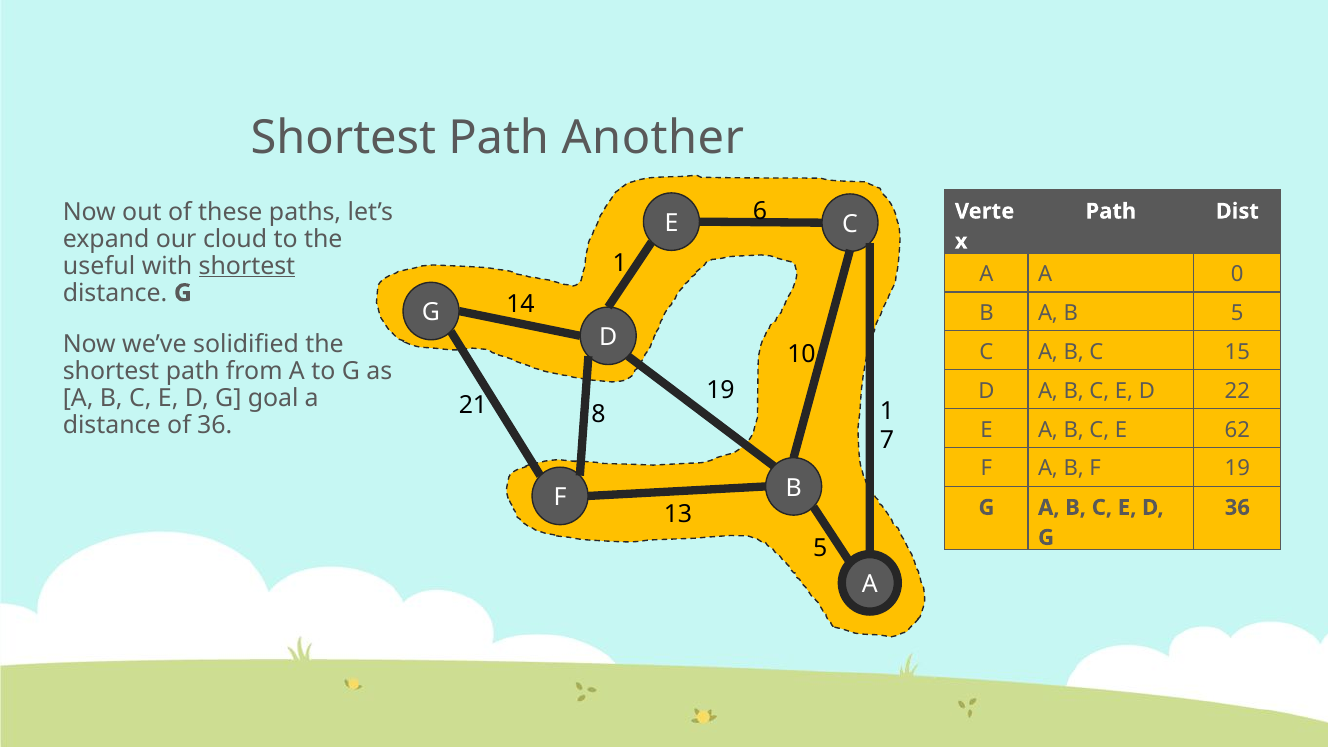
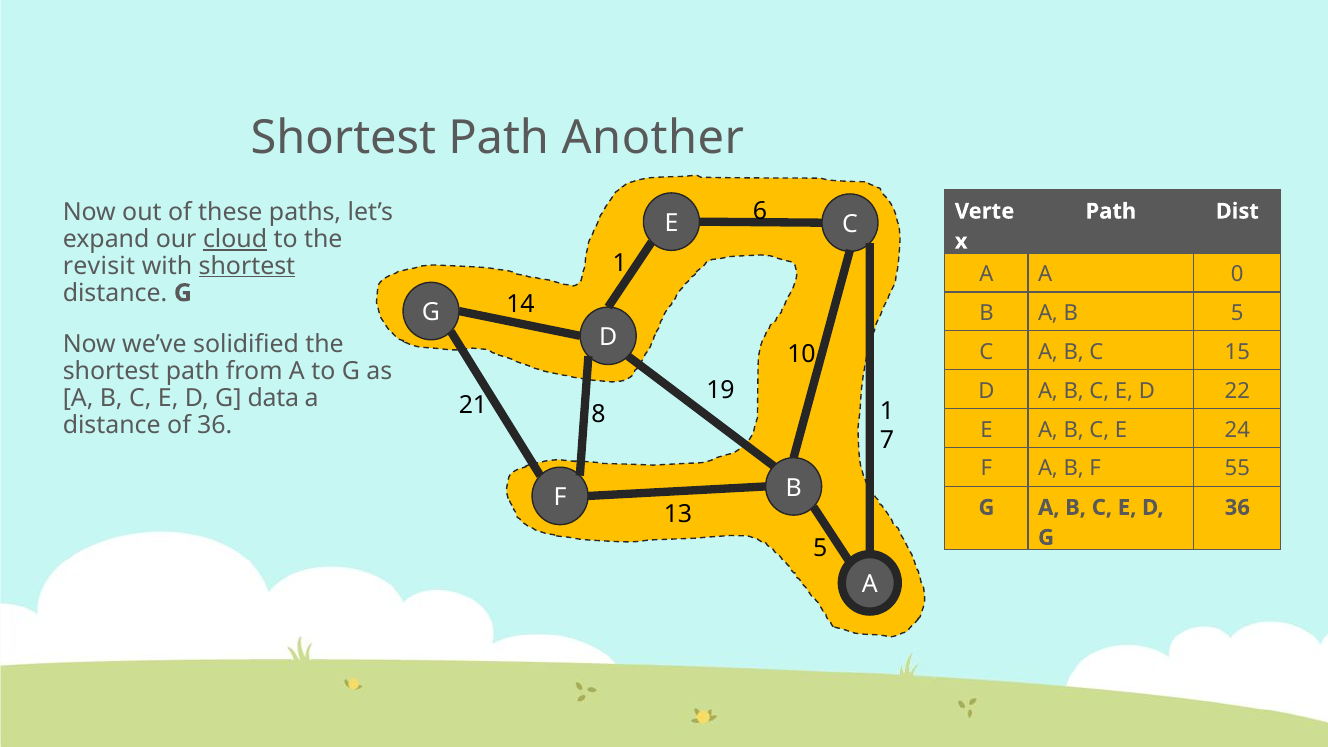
cloud underline: none -> present (235, 239)
useful: useful -> revisit (99, 266)
goal: goal -> data (273, 399)
62: 62 -> 24 (1237, 430)
F 19: 19 -> 55 (1237, 469)
